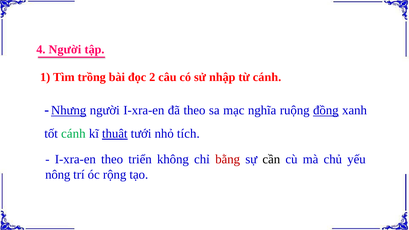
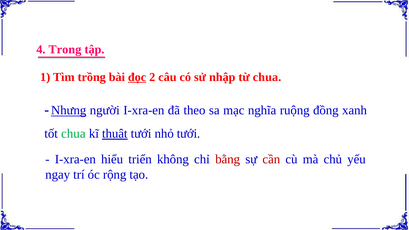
4 Người: Người -> Trong (65, 49)
đọc underline: none -> present (137, 77)
từ cánh: cánh -> chua (267, 77)
đồng underline: present -> none (326, 110)
tốt cánh: cánh -> chua (73, 134)
nhỏ tích: tích -> tưới (188, 134)
I-xra-en theo: theo -> hiểu (112, 159)
cần colour: black -> red (271, 159)
nông: nông -> ngay (58, 174)
